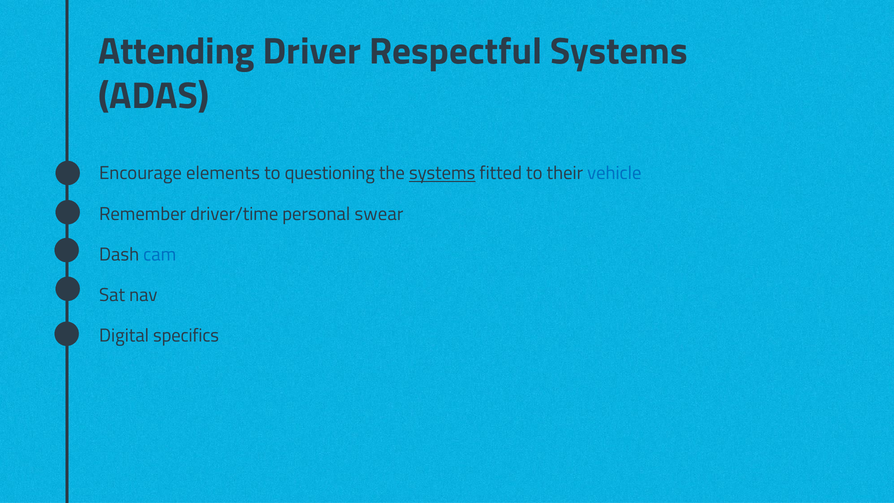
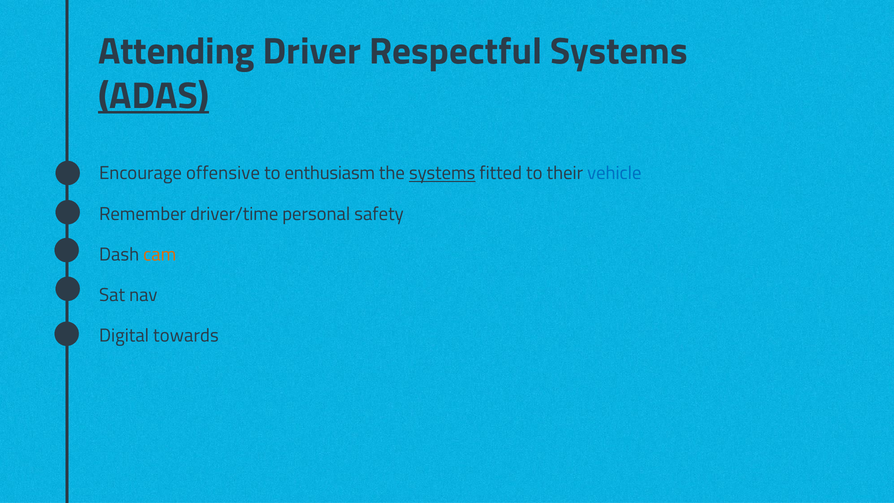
ADAS underline: none -> present (154, 96)
elements: elements -> offensive (223, 173)
questioning: questioning -> enthusiasm (330, 173)
swear: swear -> safety (379, 214)
cam colour: blue -> orange (160, 254)
specifics: specifics -> towards (186, 336)
